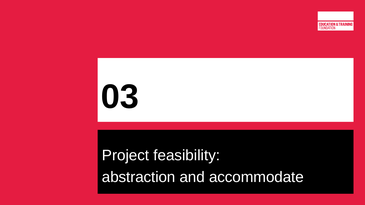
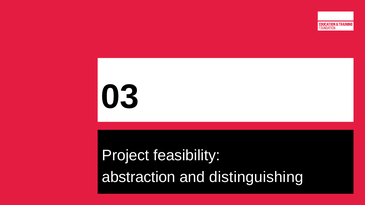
accommodate: accommodate -> distinguishing (256, 177)
